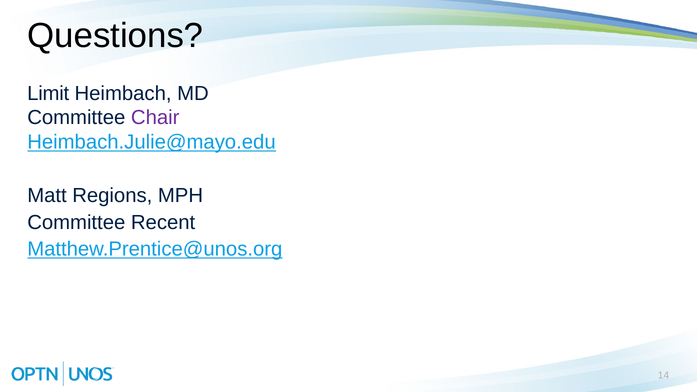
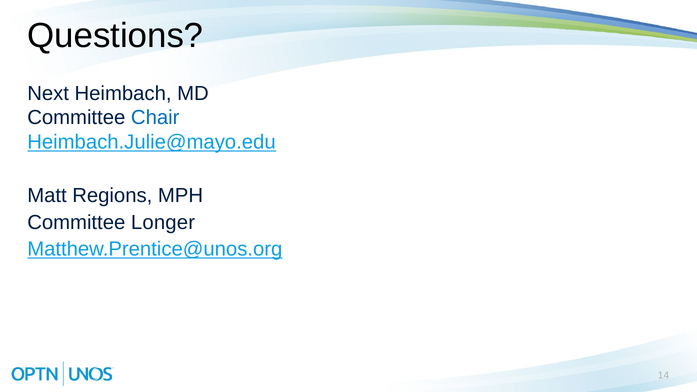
Limit: Limit -> Next (48, 93)
Chair colour: purple -> blue (155, 118)
Recent: Recent -> Longer (163, 222)
